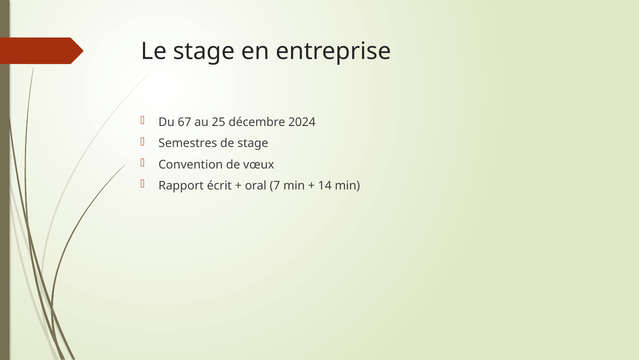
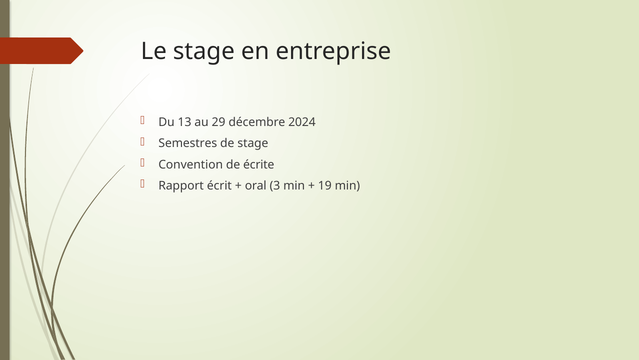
67: 67 -> 13 (185, 122)
25: 25 -> 29 (219, 122)
vœux: vœux -> écrite (259, 164)
7: 7 -> 3 (275, 185)
14: 14 -> 19 (325, 185)
